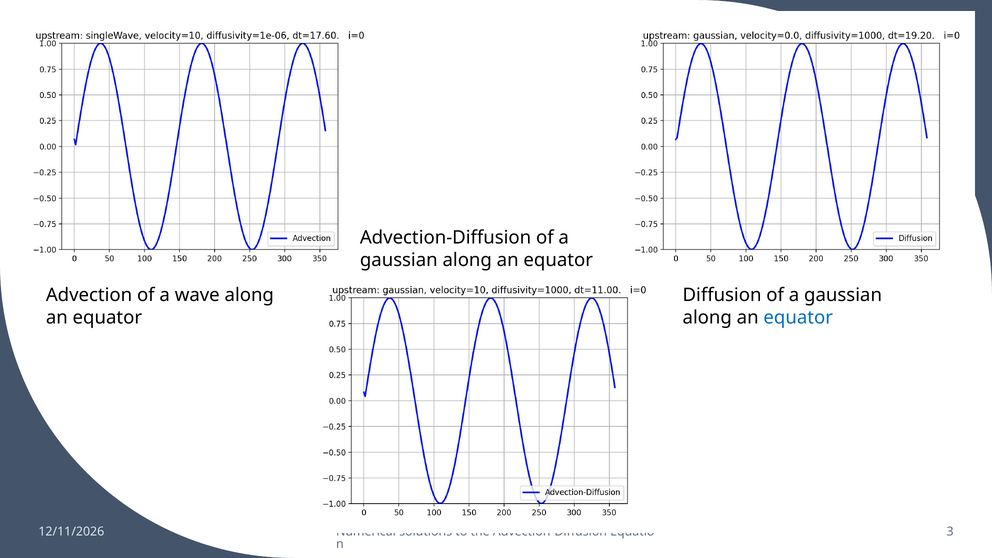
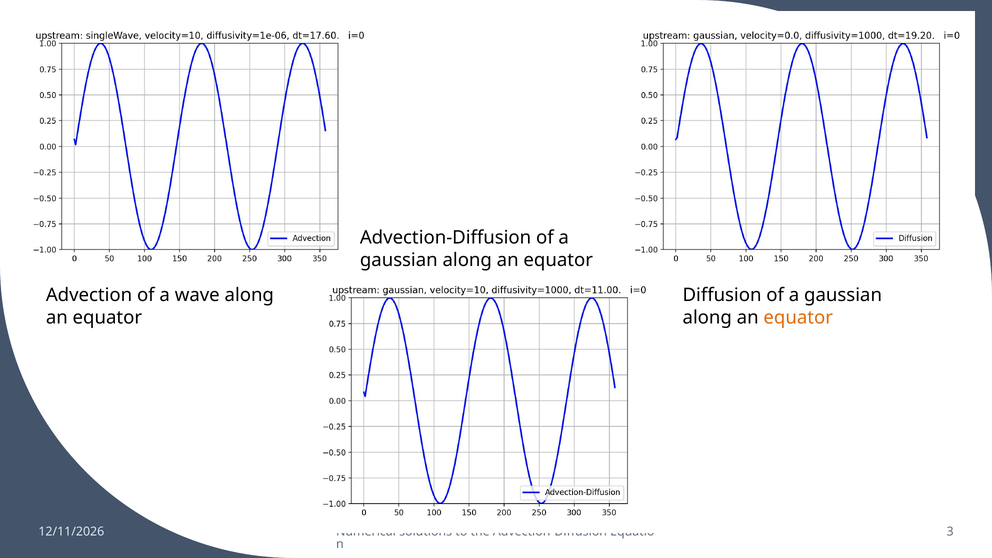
equator colour: blue -> orange (798, 317)
